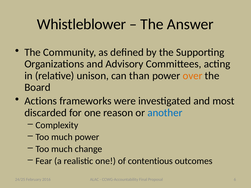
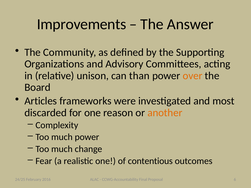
Whistleblower: Whistleblower -> Improvements (82, 24)
Actions: Actions -> Articles (41, 101)
another colour: blue -> orange (165, 113)
